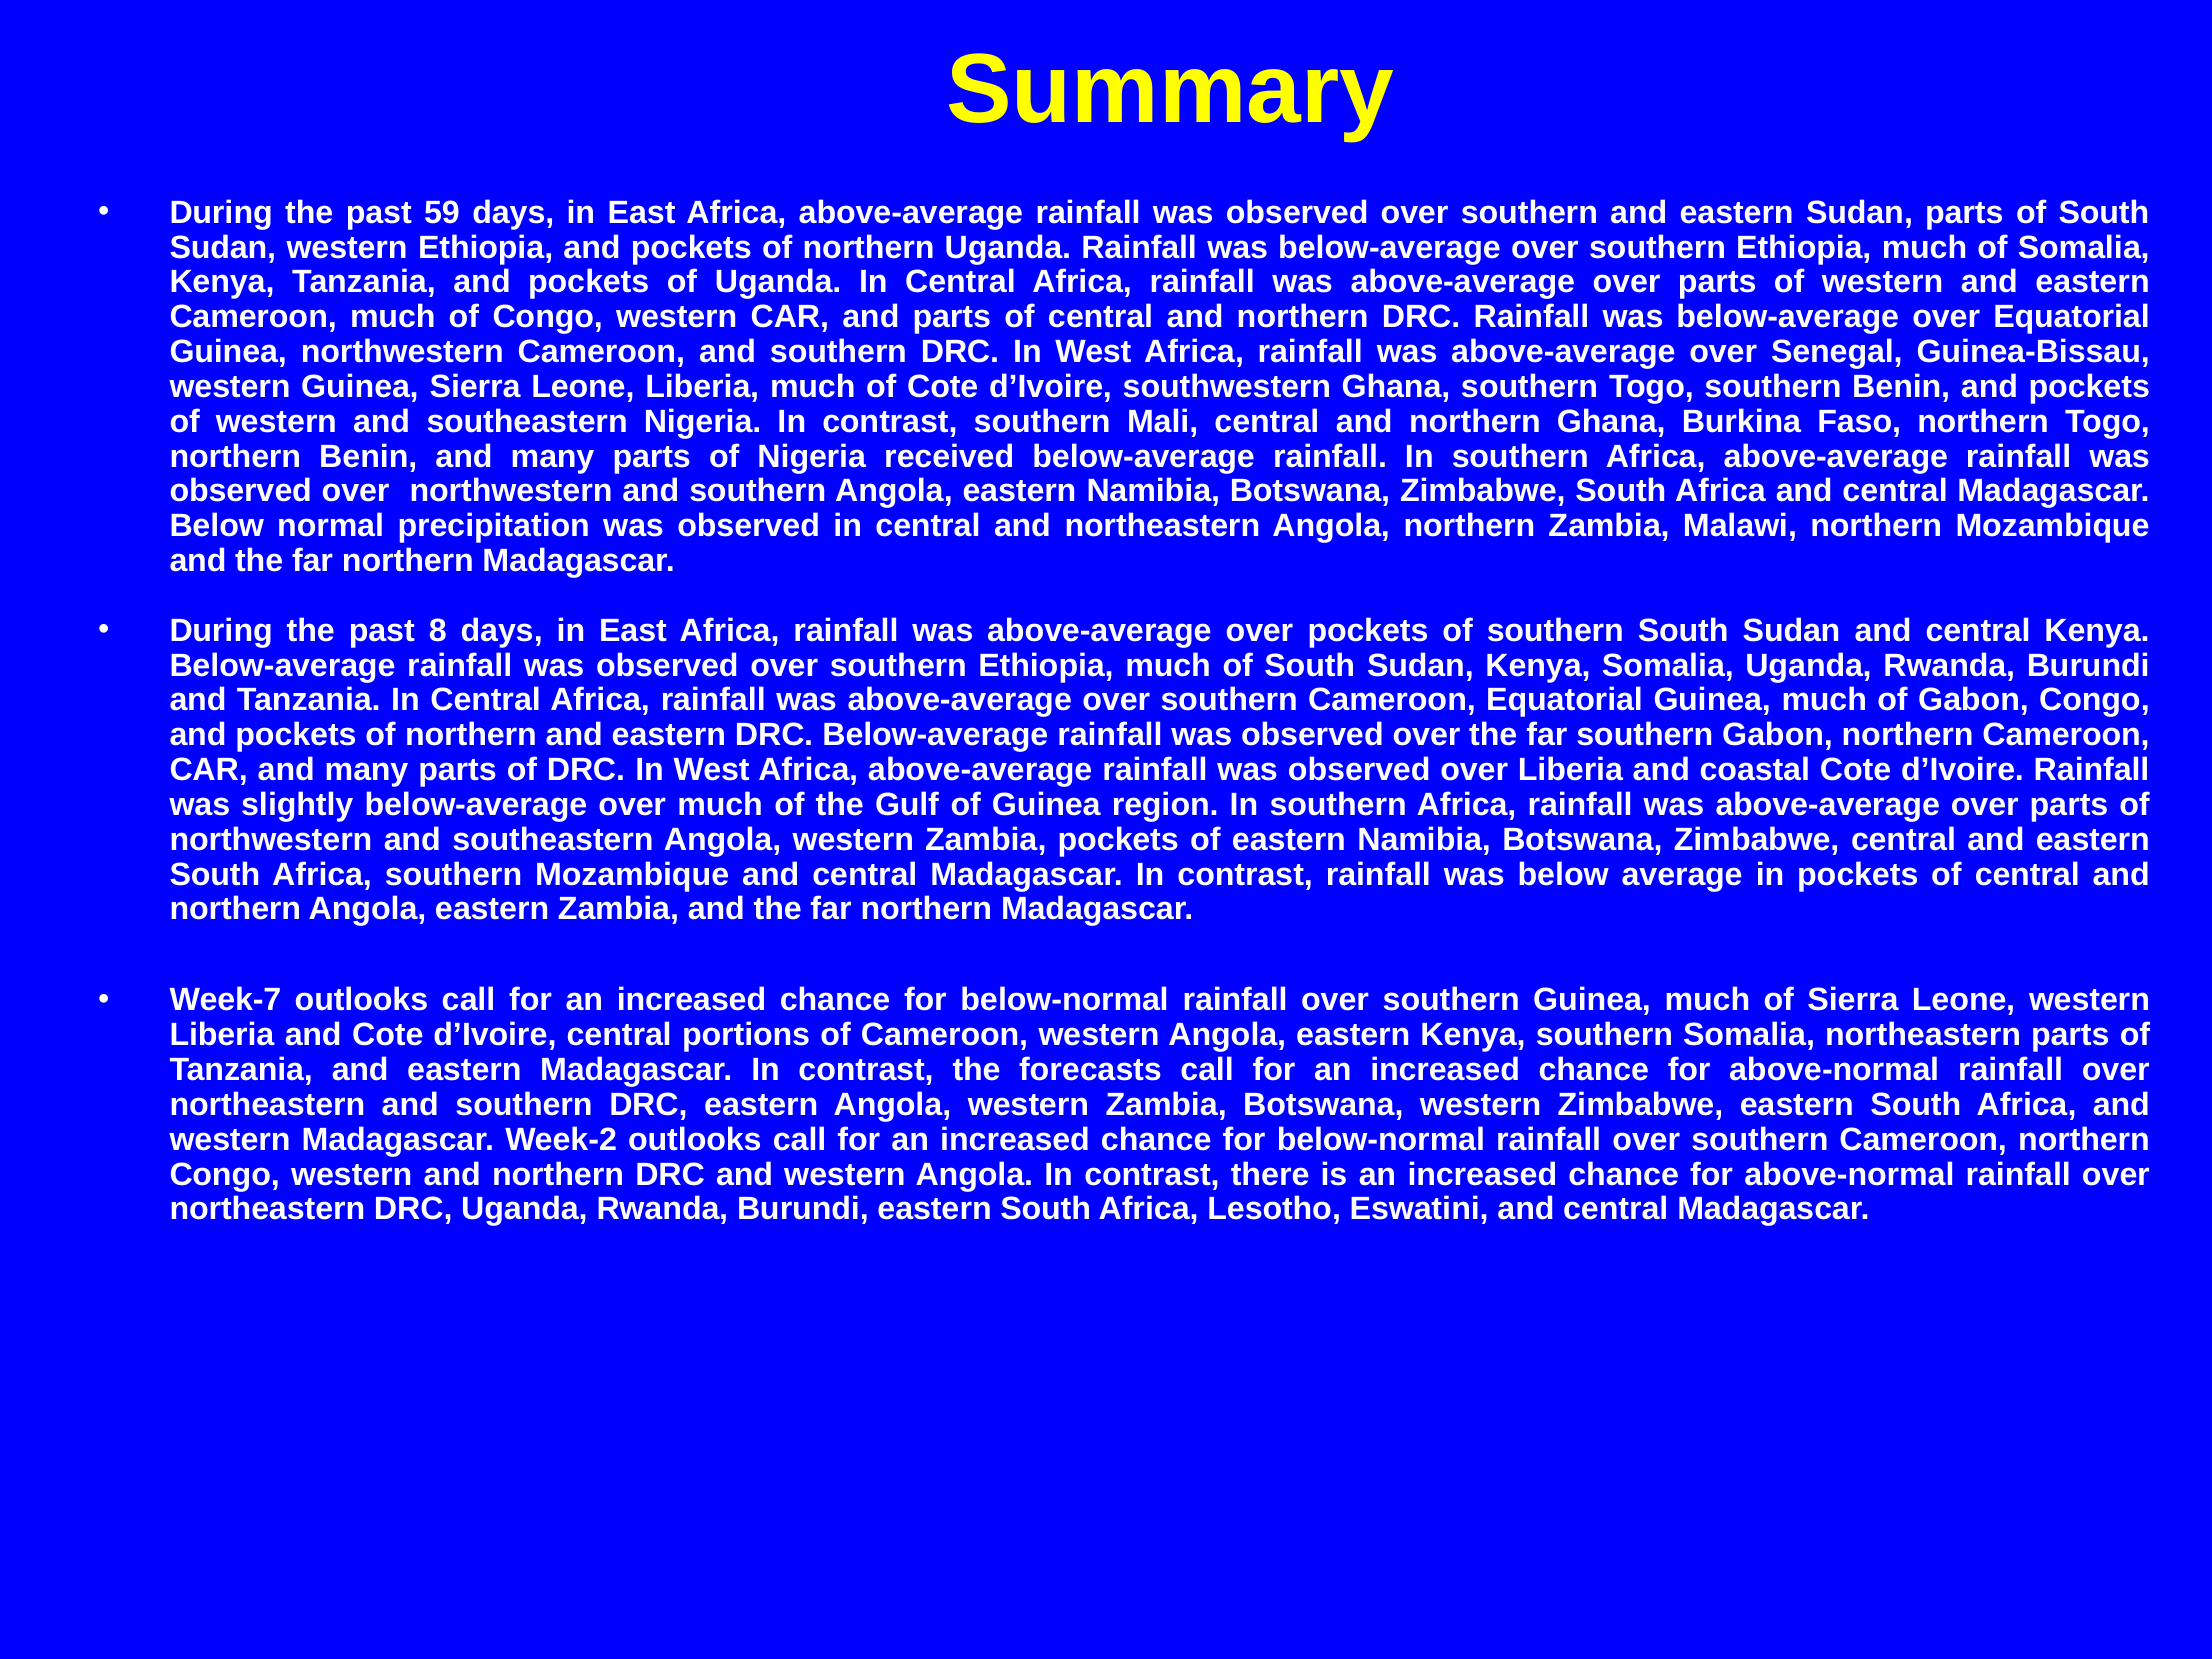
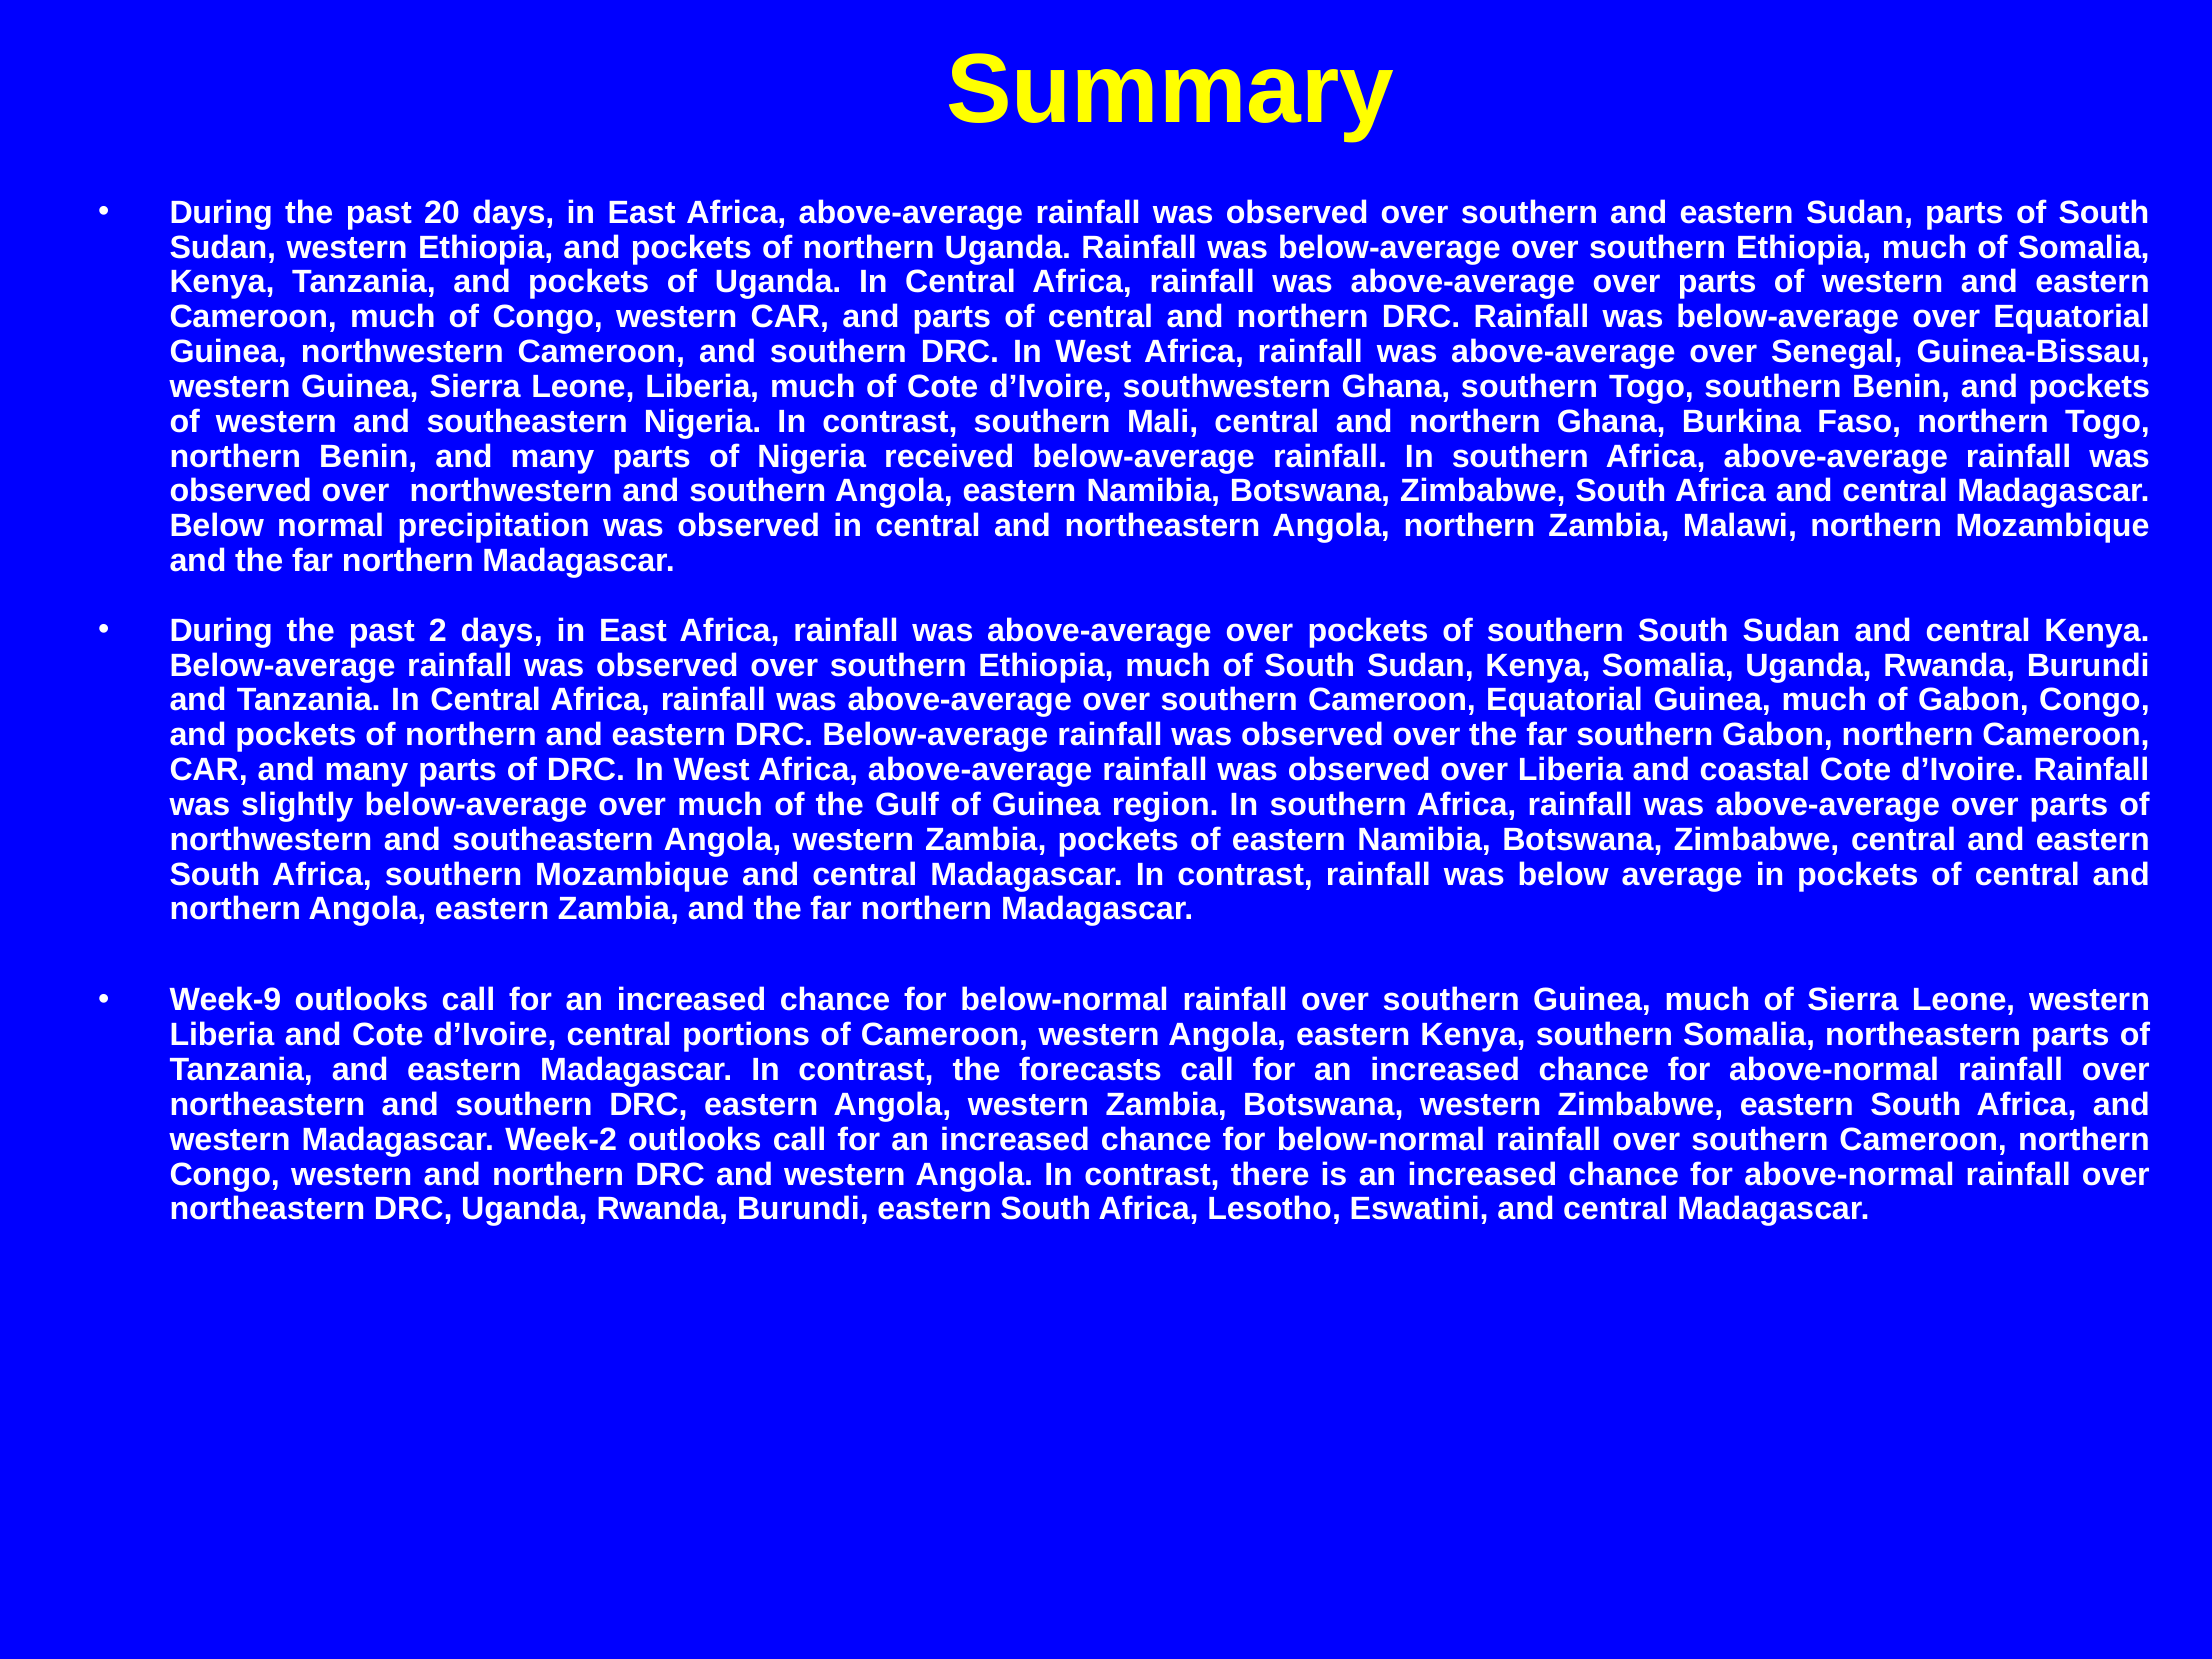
59: 59 -> 20 (442, 213)
8: 8 -> 2 (438, 631)
Week-7: Week-7 -> Week-9 (225, 1000)
